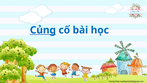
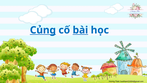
bài underline: none -> present (80, 30)
